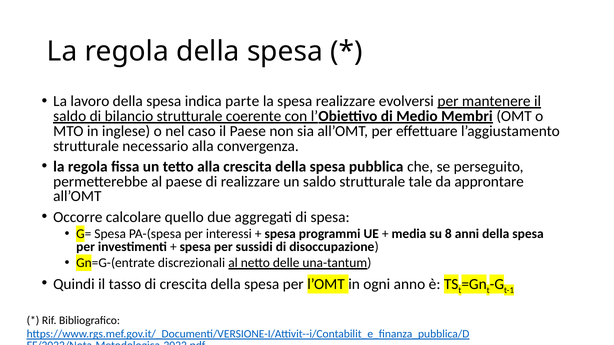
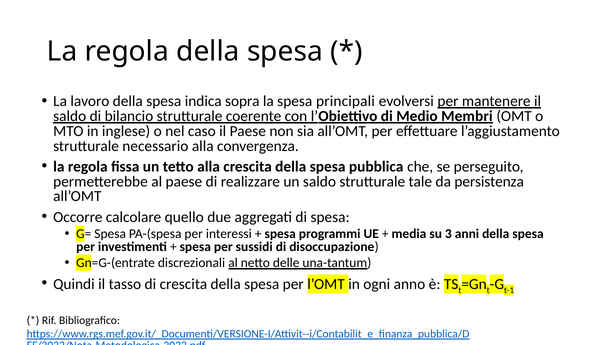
parte: parte -> sopra (242, 101)
spesa realizzare: realizzare -> principali (345, 101)
approntare: approntare -> persistenza (489, 182)
8: 8 -> 3 (448, 234)
